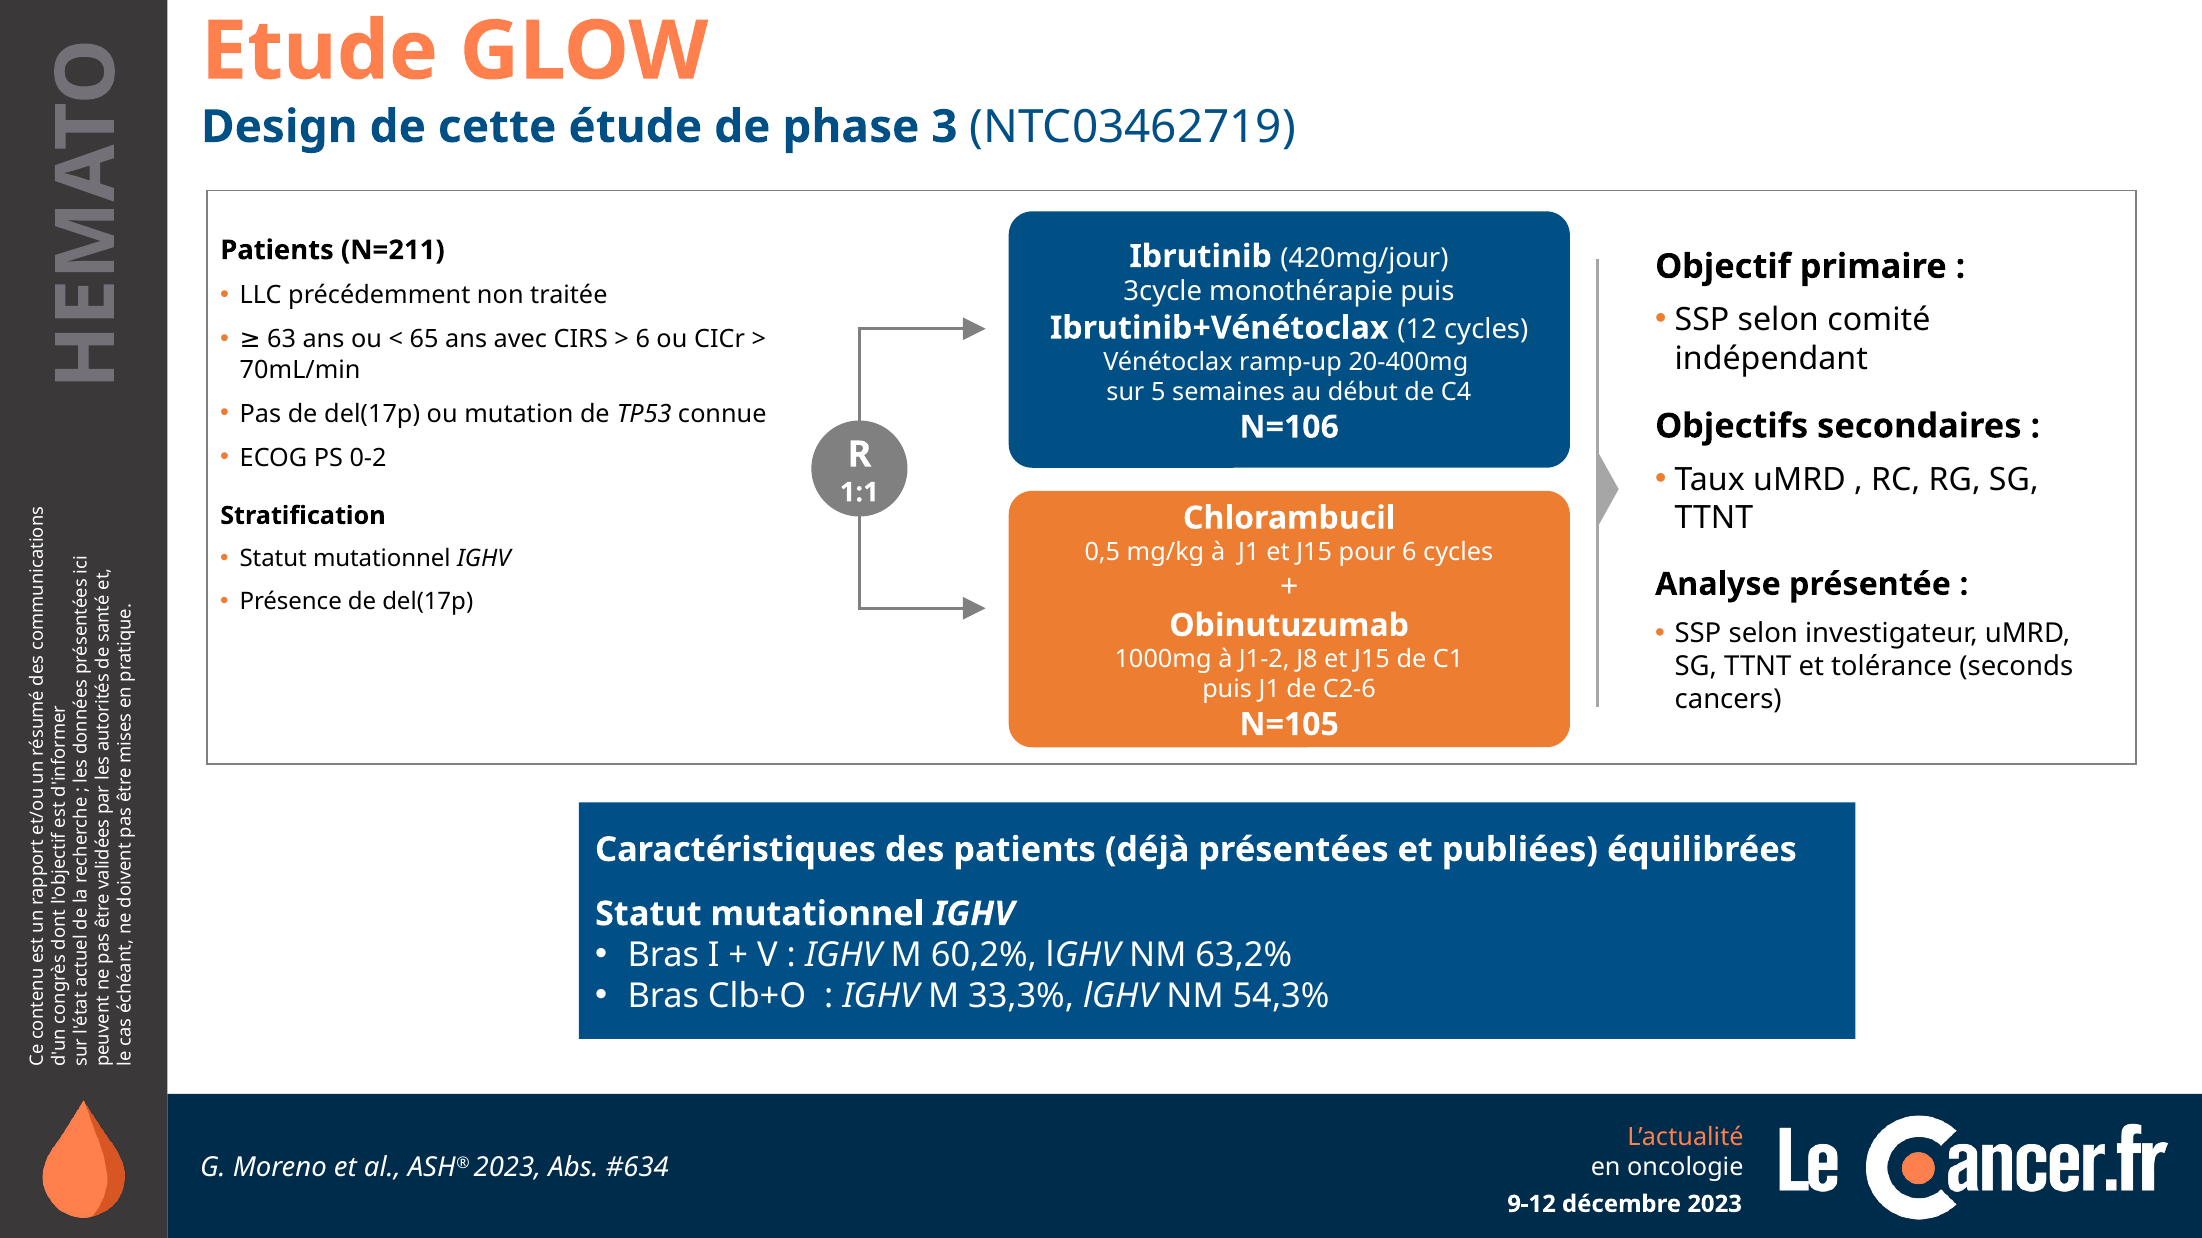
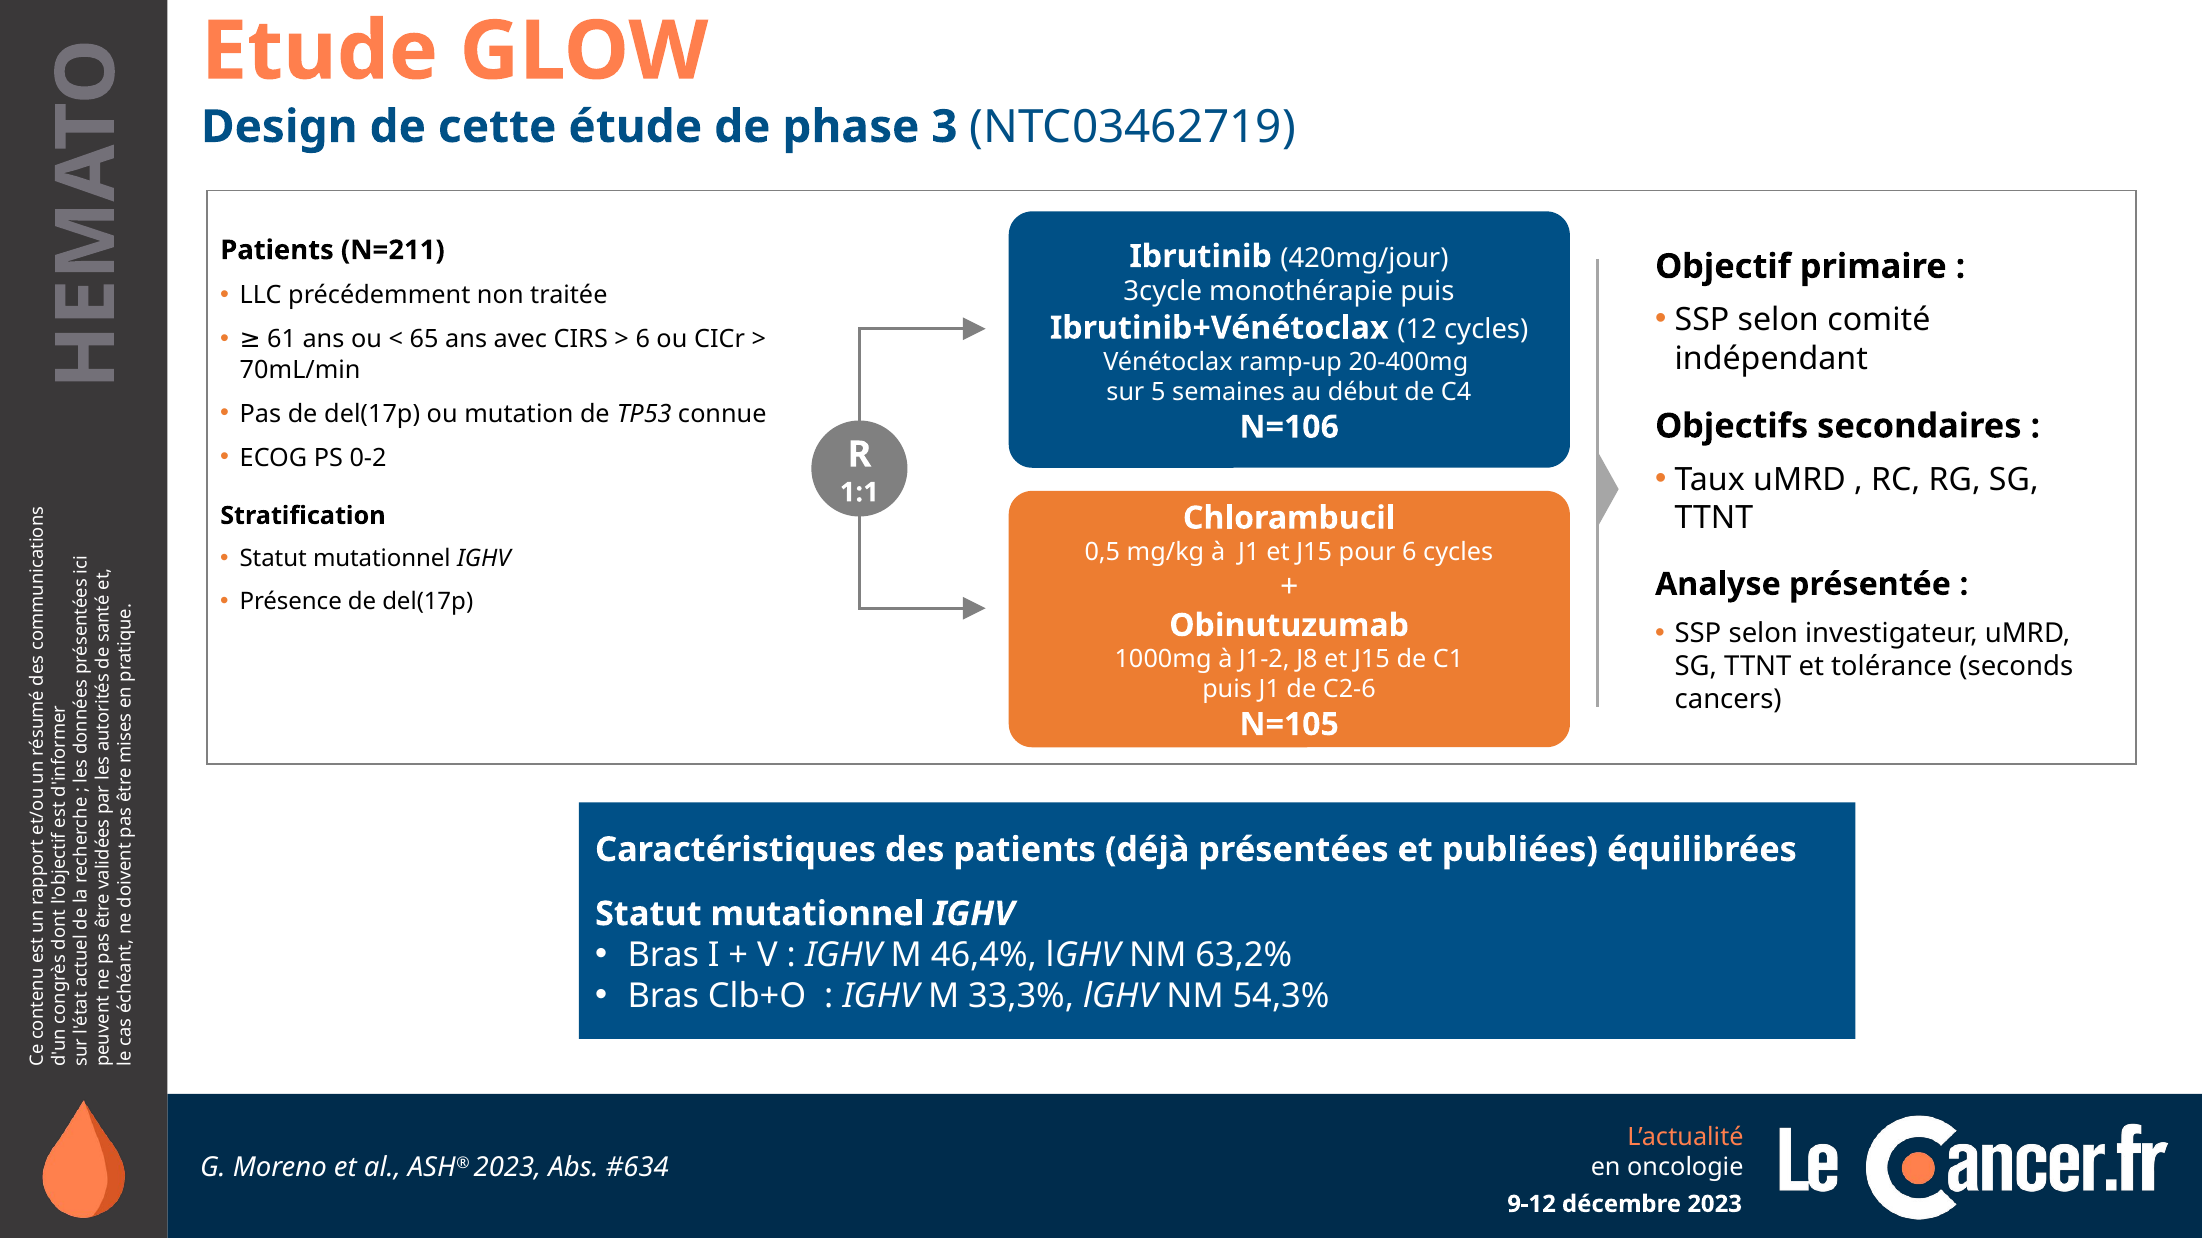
63: 63 -> 61 (282, 340)
60,2%: 60,2% -> 46,4% (984, 956)
